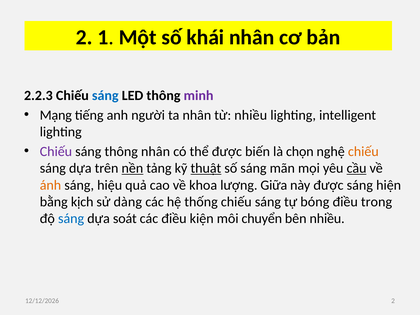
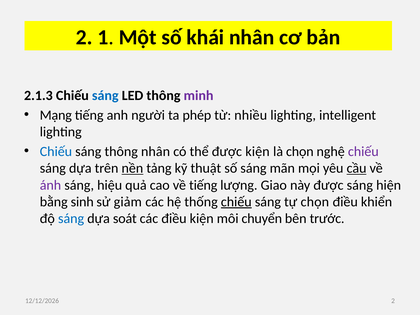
2.2.3: 2.2.3 -> 2.1.3 (38, 95)
ta nhân: nhân -> phép (197, 115)
Chiếu colour: purple -> blue (56, 151)
được biến: biến -> kiện (258, 151)
chiếu colour: orange -> purple (363, 151)
thuật underline: present -> none (206, 168)
ánh colour: orange -> purple (50, 185)
về khoa: khoa -> tiếng (203, 185)
Giữa: Giữa -> Giao (274, 185)
kịch: kịch -> sinh (82, 202)
dàng: dàng -> giảm (128, 202)
chiếu underline: none -> present (236, 202)
tự bóng: bóng -> chọn (315, 202)
trong: trong -> khiển (377, 202)
bên nhiều: nhiều -> trước (327, 219)
